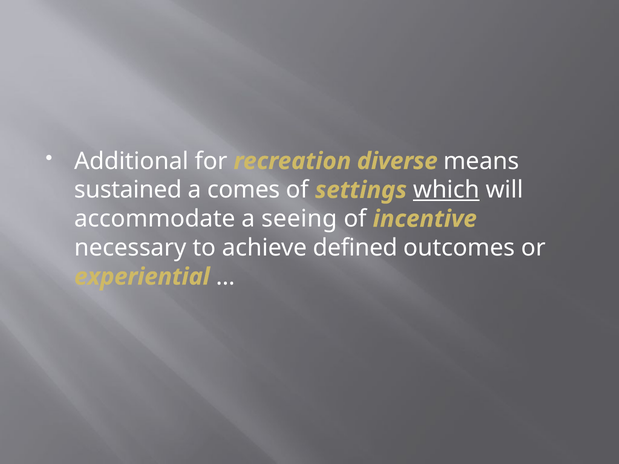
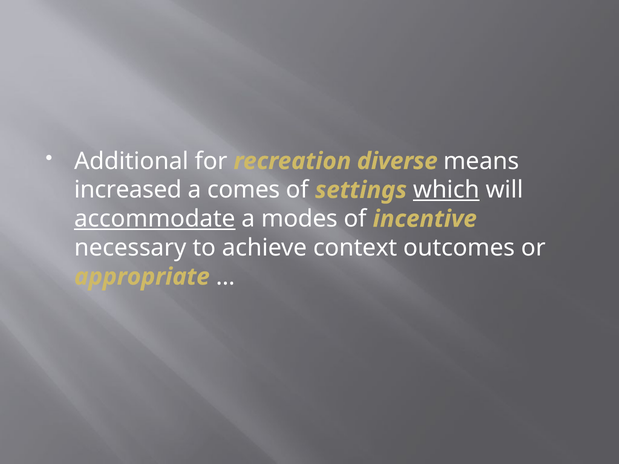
sustained: sustained -> increased (128, 190)
accommodate underline: none -> present (155, 219)
seeing: seeing -> modes (299, 219)
defined: defined -> context (355, 248)
experiential: experiential -> appropriate (142, 277)
